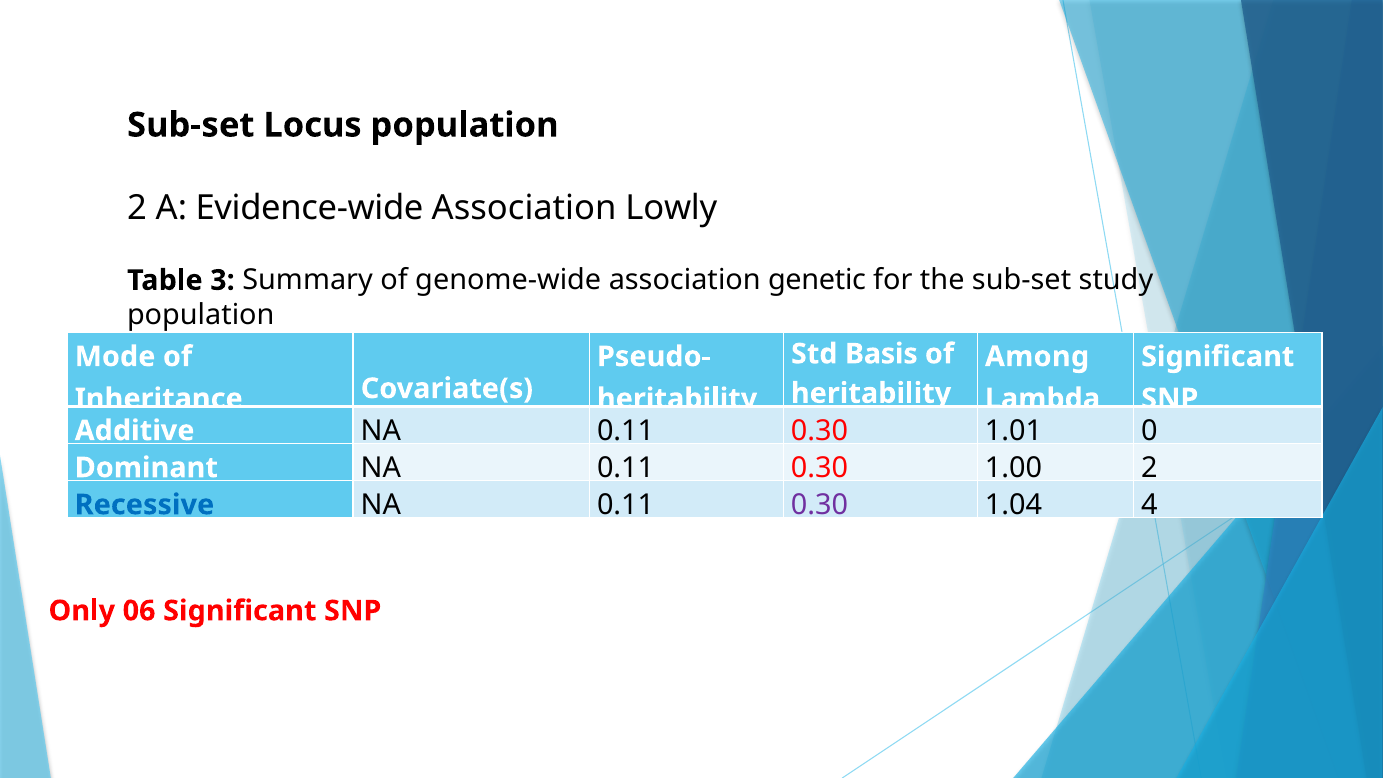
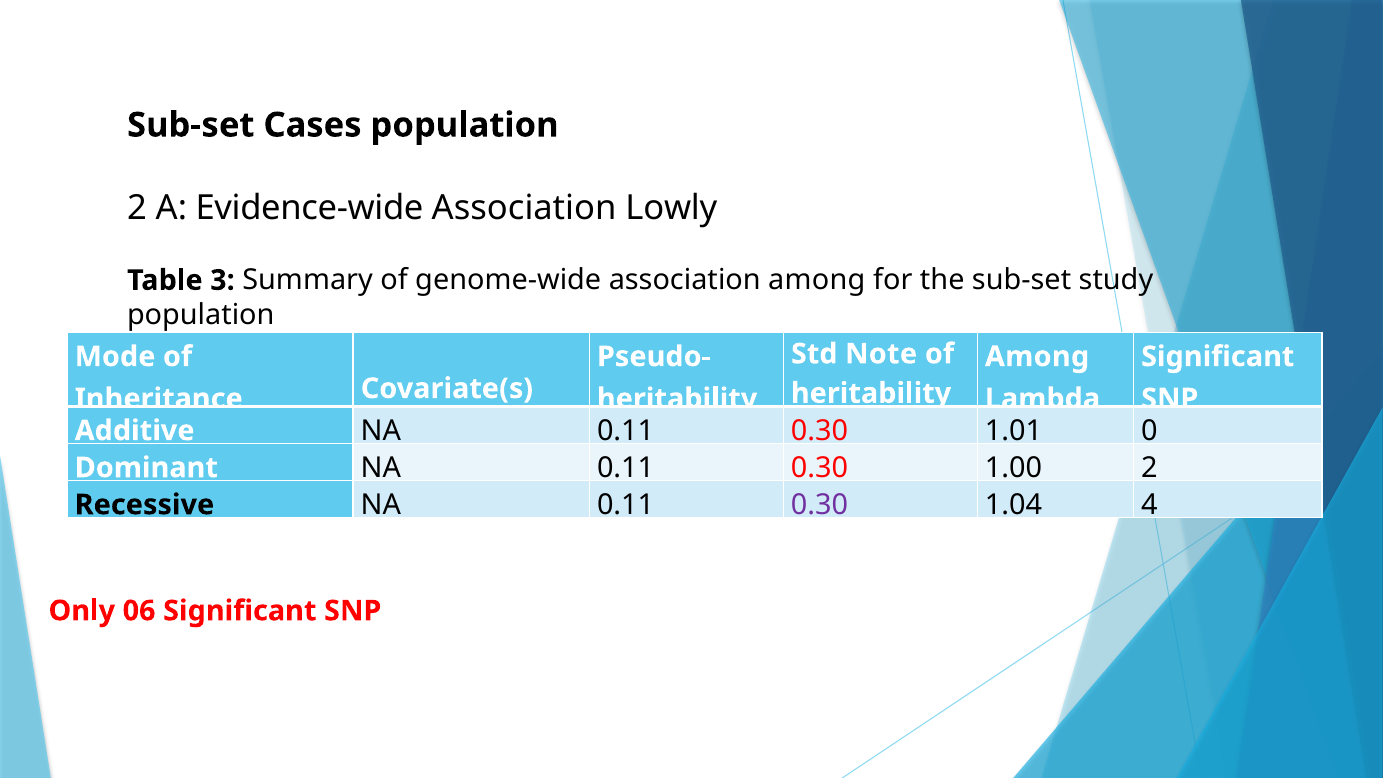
Locus: Locus -> Cases (313, 125)
association genetic: genetic -> among (817, 280)
Basis: Basis -> Note (881, 354)
Recessive colour: blue -> black (144, 505)
